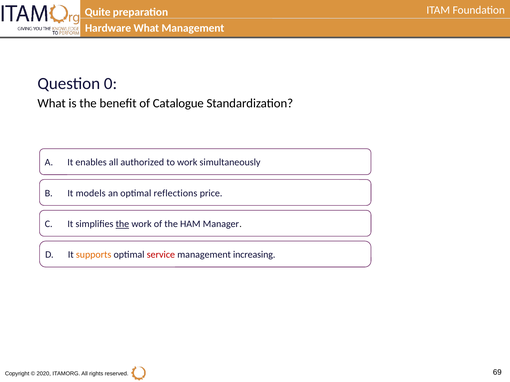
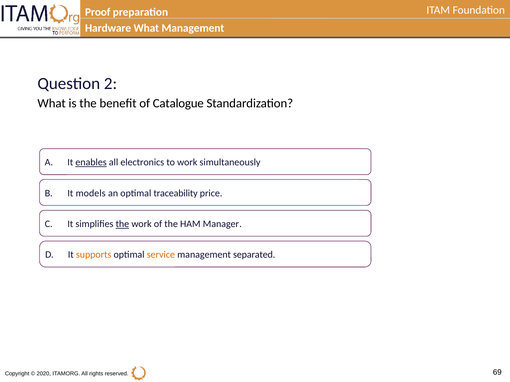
Quite: Quite -> Proof (98, 12)
0: 0 -> 2 (110, 84)
enables underline: none -> present (91, 163)
authorized: authorized -> electronics (142, 163)
reflections: reflections -> traceability (176, 193)
service colour: red -> orange (161, 255)
increasing: increasing -> separated (254, 255)
